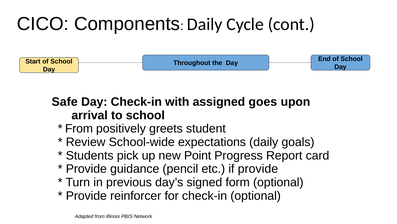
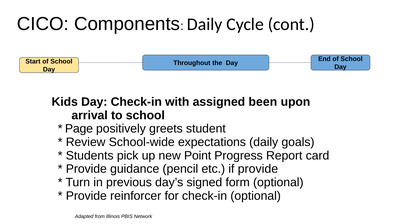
Safe: Safe -> Kids (65, 102)
goes: goes -> been (263, 102)
From: From -> Page (79, 128)
